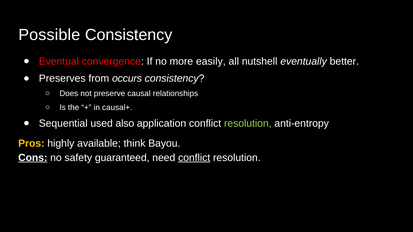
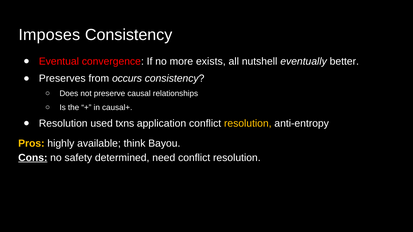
Possible: Possible -> Imposes (49, 35)
easily: easily -> exists (211, 62)
Sequential: Sequential -> Resolution (63, 124)
also: also -> txns (125, 124)
resolution colour: light green -> yellow (248, 124)
guaranteed: guaranteed -> determined (122, 158)
conflict underline: present -> none (194, 158)
